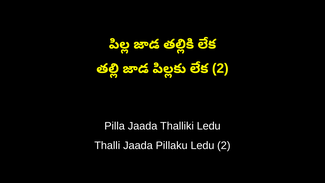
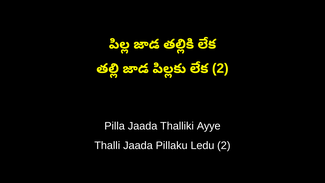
Thalliki Ledu: Ledu -> Ayye (209, 126)
